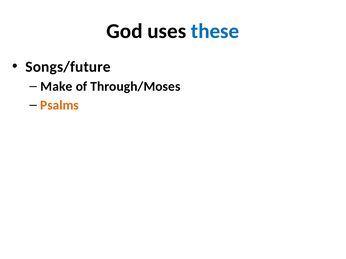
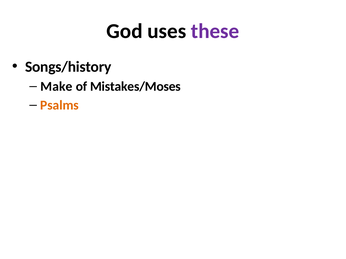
these colour: blue -> purple (215, 31)
Songs/future: Songs/future -> Songs/history (68, 67)
Through/Moses: Through/Moses -> Mistakes/Moses (135, 87)
